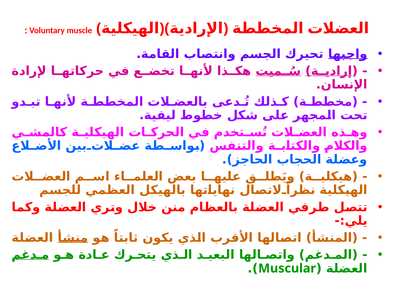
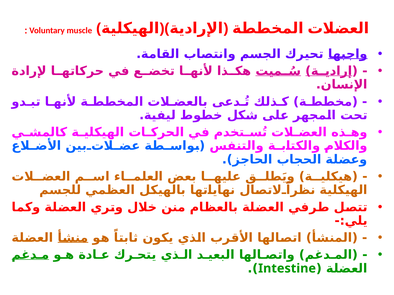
Muscular: Muscular -> Intestine (287, 269)
